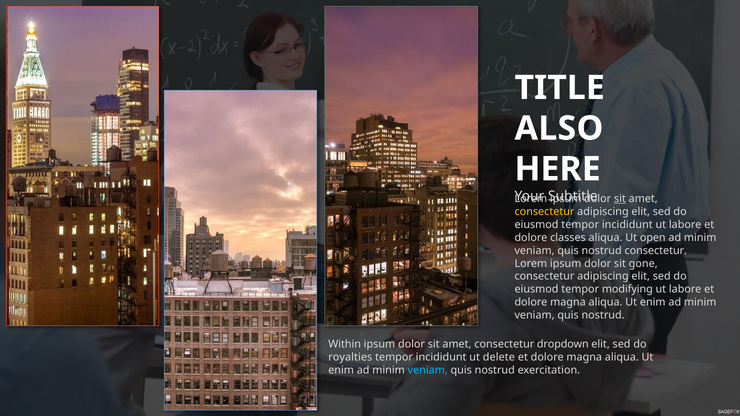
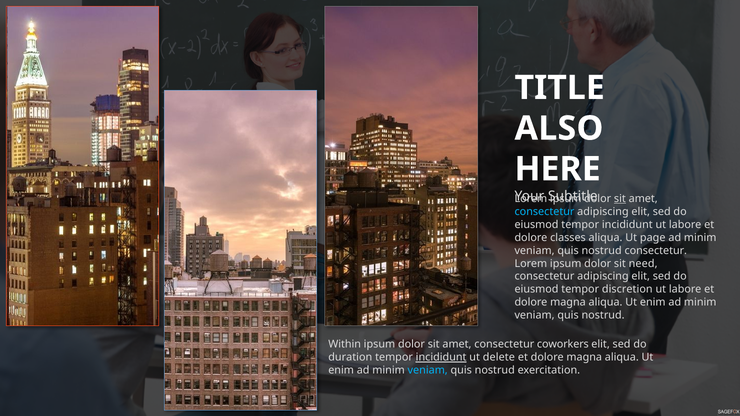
consectetur colour: yellow -> light blue (544, 212)
open: open -> page (653, 238)
gone: gone -> need (643, 264)
modifying: modifying -> discretion (627, 290)
dropdown: dropdown -> coworkers (563, 345)
royalties: royalties -> duration (350, 358)
incididunt underline: none -> present (441, 358)
